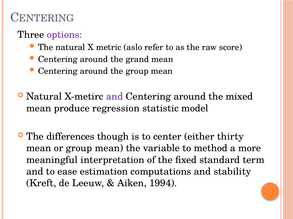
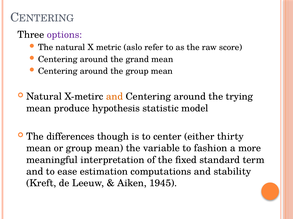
and colour: purple -> orange (115, 97)
mixed: mixed -> trying (239, 97)
regression: regression -> hypothesis (116, 109)
method: method -> fashion (211, 149)
1994: 1994 -> 1945 (163, 184)
